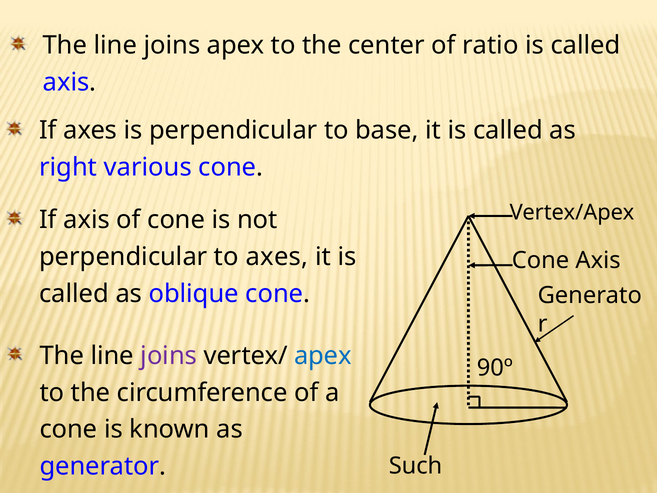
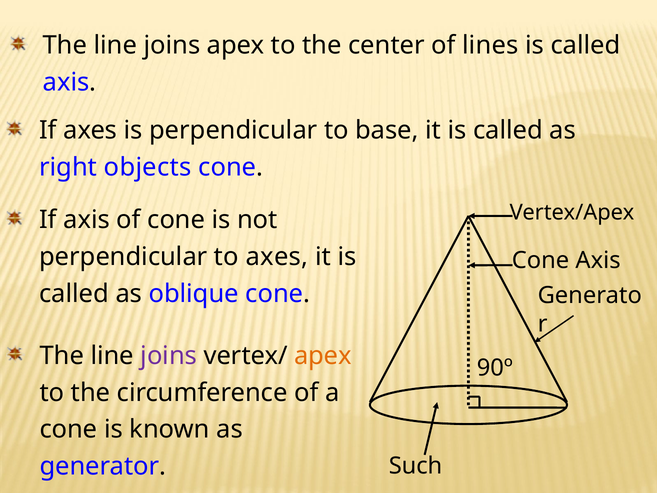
ratio: ratio -> lines (490, 45)
various: various -> objects (148, 167)
apex colour: blue -> orange (323, 356)
